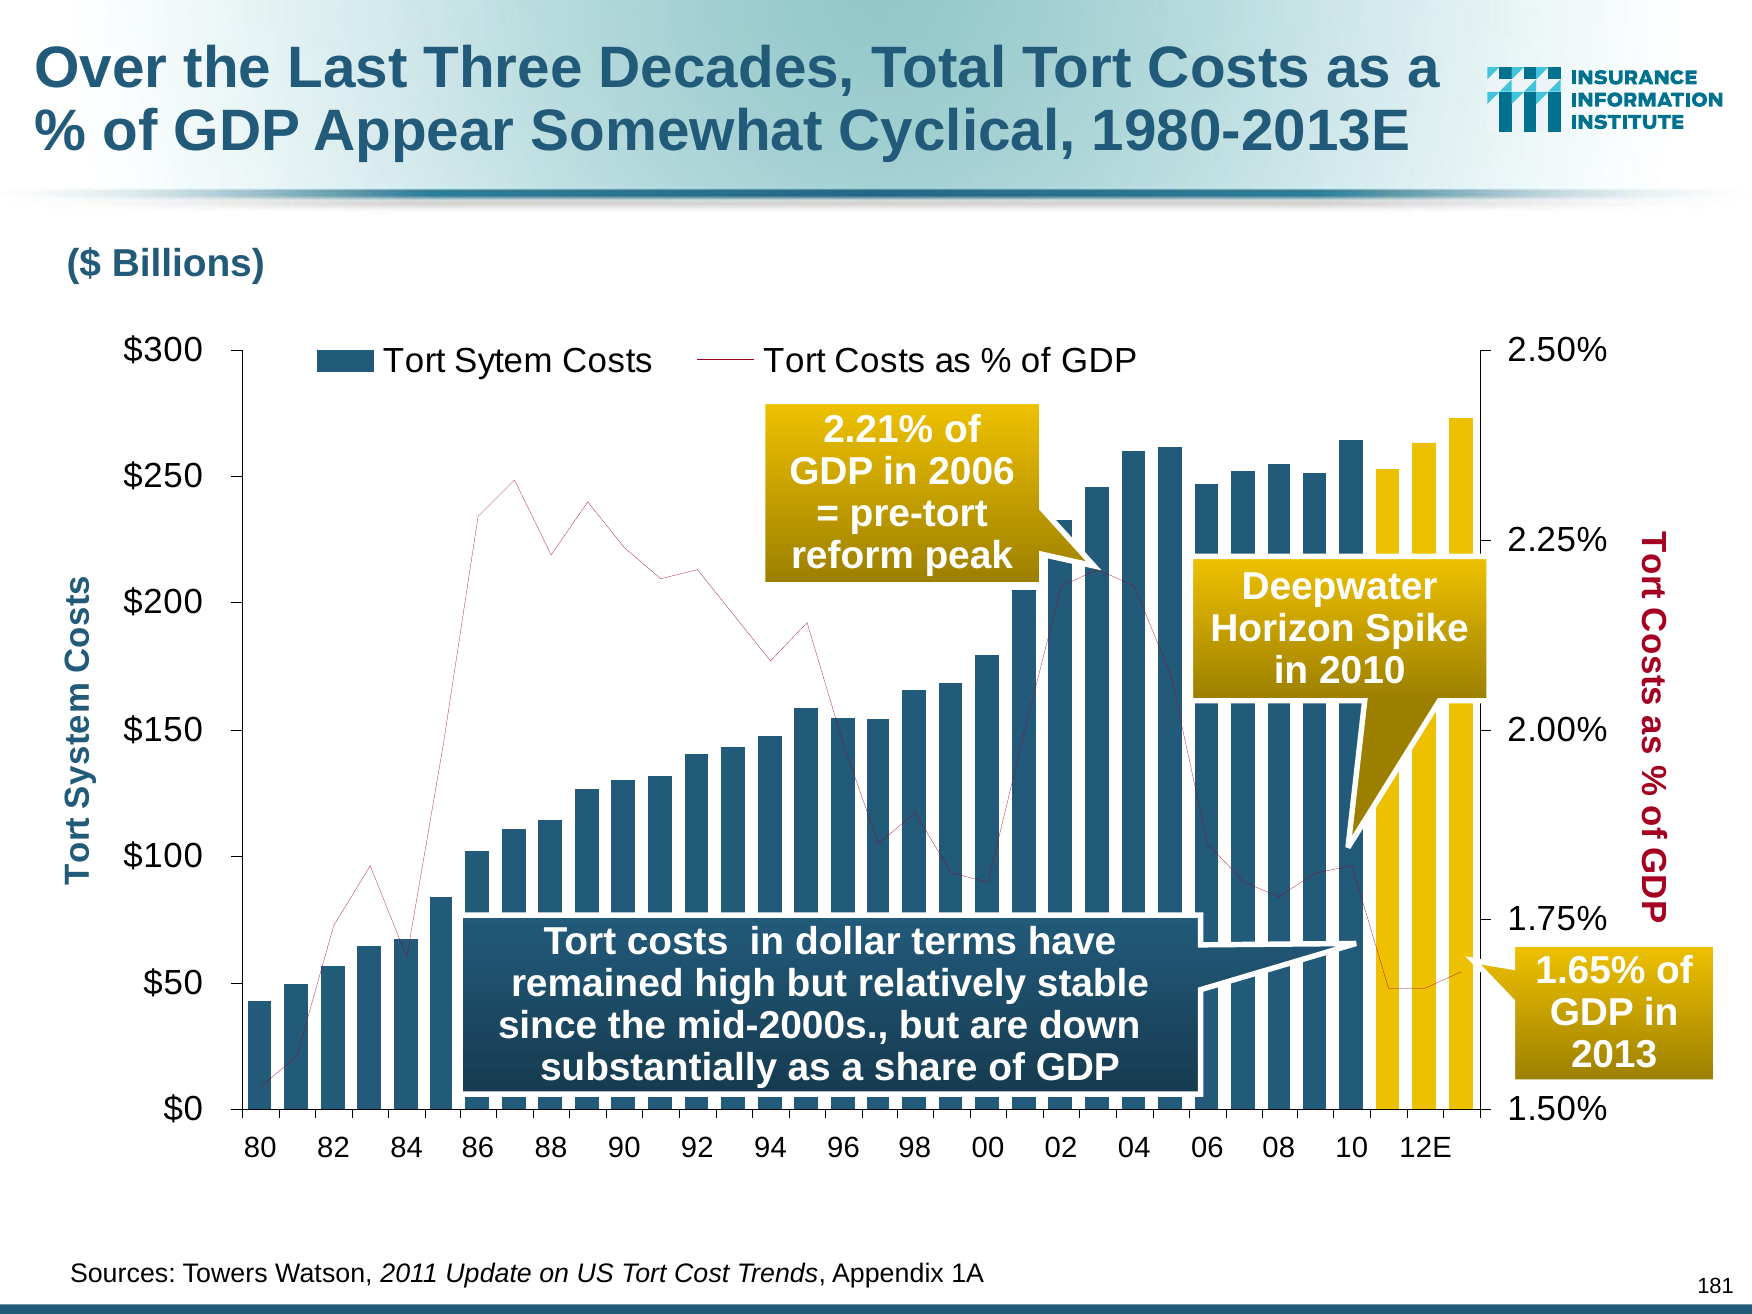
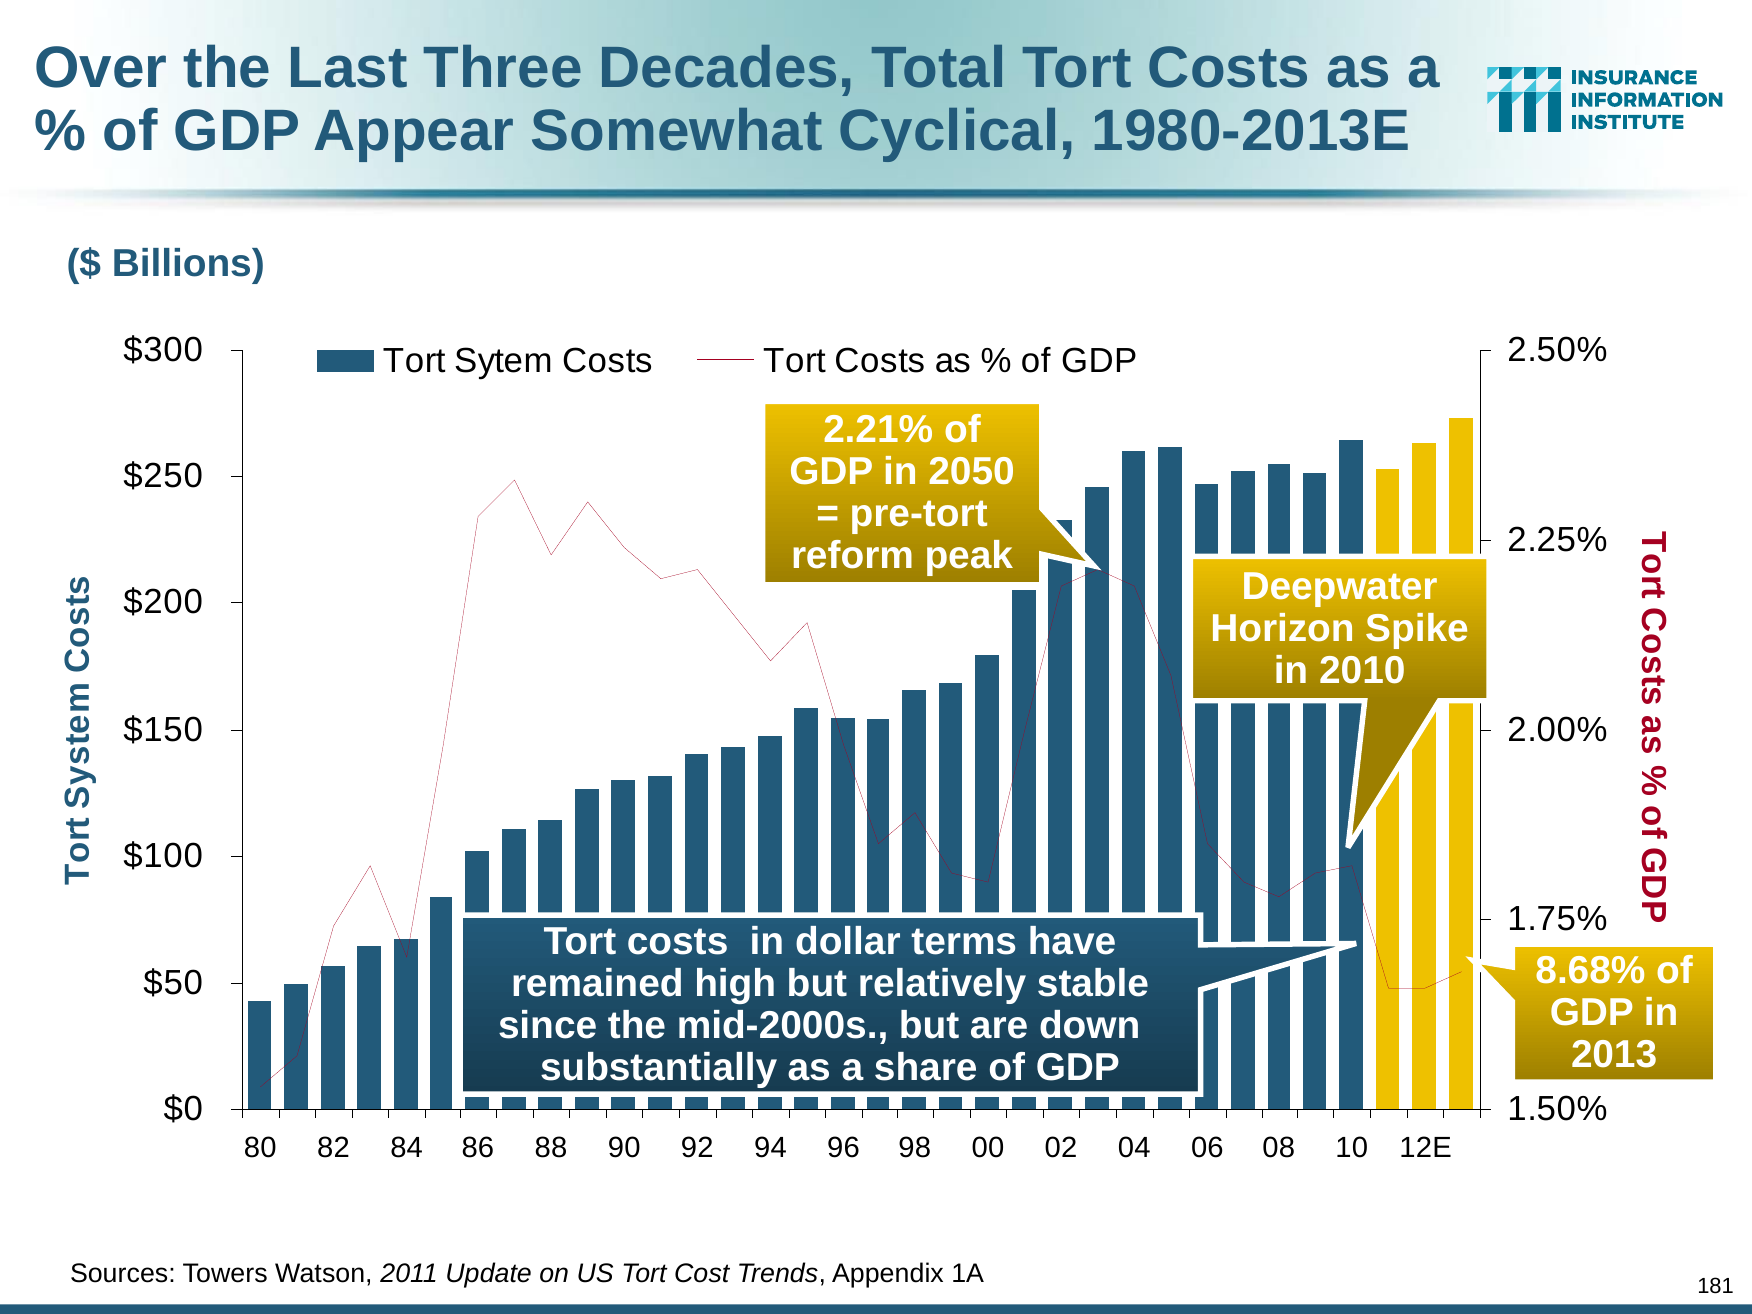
2006: 2006 -> 2050 (972, 472)
1.65%: 1.65% -> 8.68% (1590, 971)
